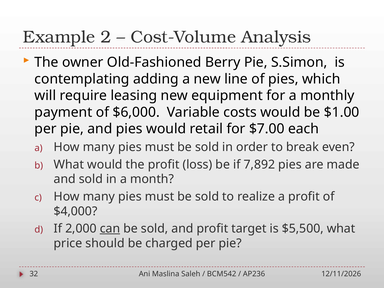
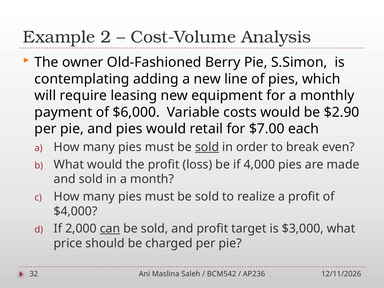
$1.00: $1.00 -> $2.90 (342, 112)
sold underline: none -> present (207, 147)
7,892: 7,892 -> 4,000 (259, 164)
$5,500: $5,500 -> $3,000 (303, 229)
